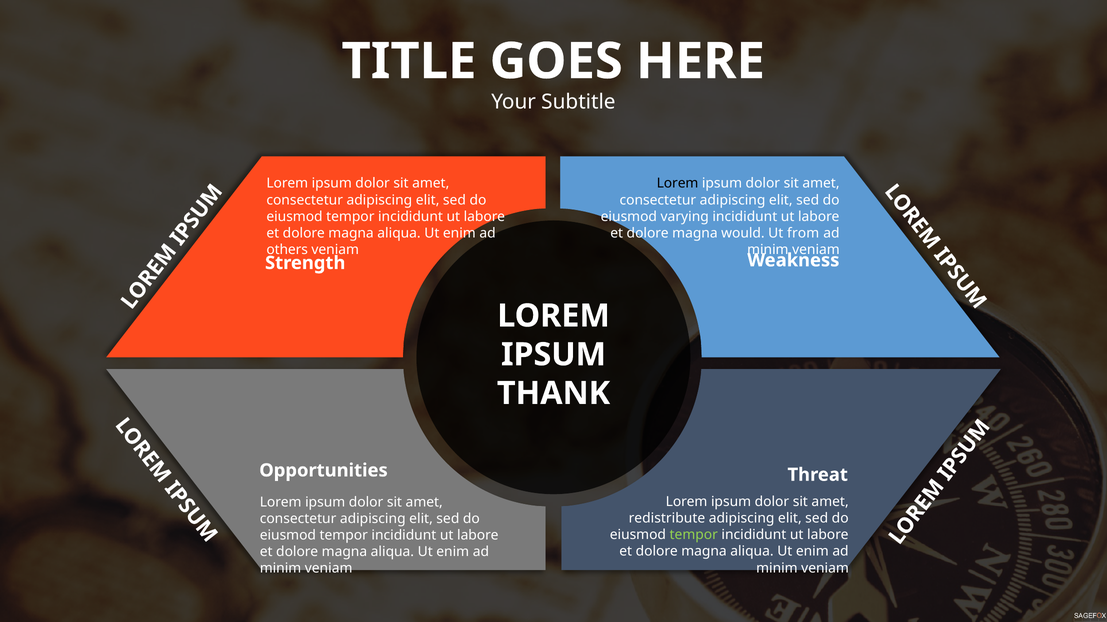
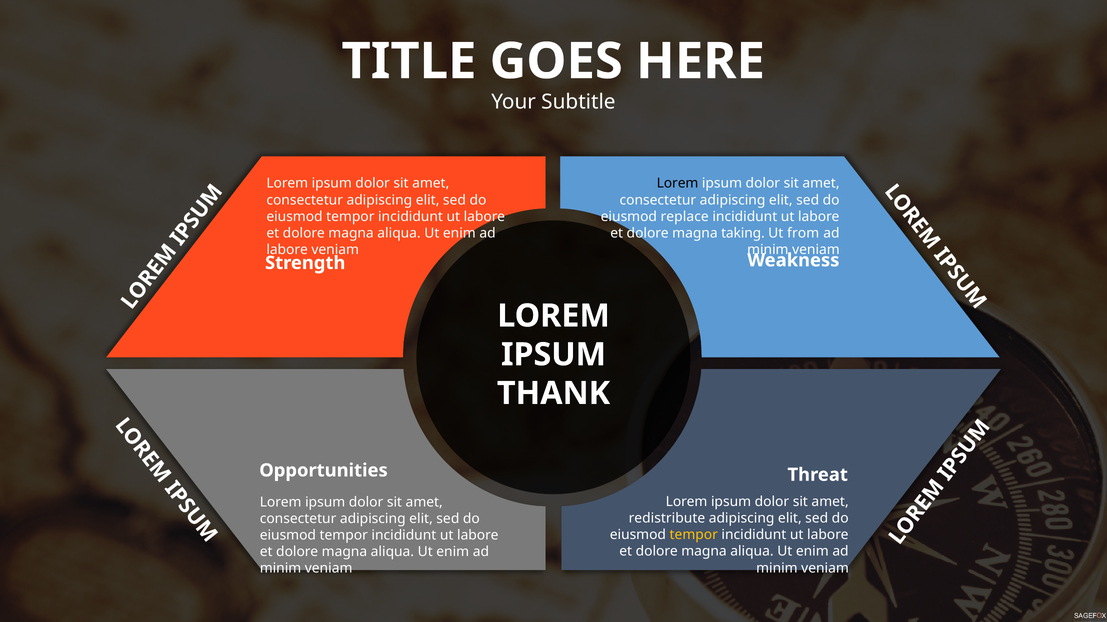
varying: varying -> replace (685, 217)
would: would -> taking (743, 233)
others: others -> labore (287, 250)
tempor colour: light green -> yellow (694, 535)
